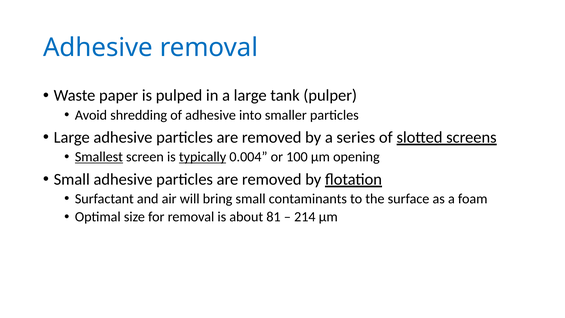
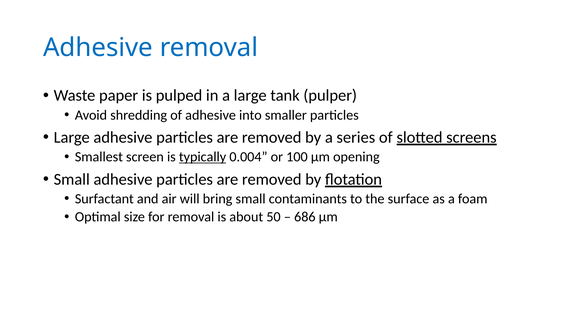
Smallest underline: present -> none (99, 157)
81: 81 -> 50 (273, 217)
214: 214 -> 686 (305, 217)
